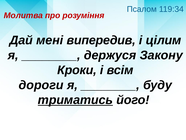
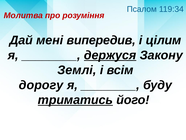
держуся underline: none -> present (110, 55)
Кроки: Кроки -> Землі (77, 70)
дороги: дороги -> дорогу (41, 85)
